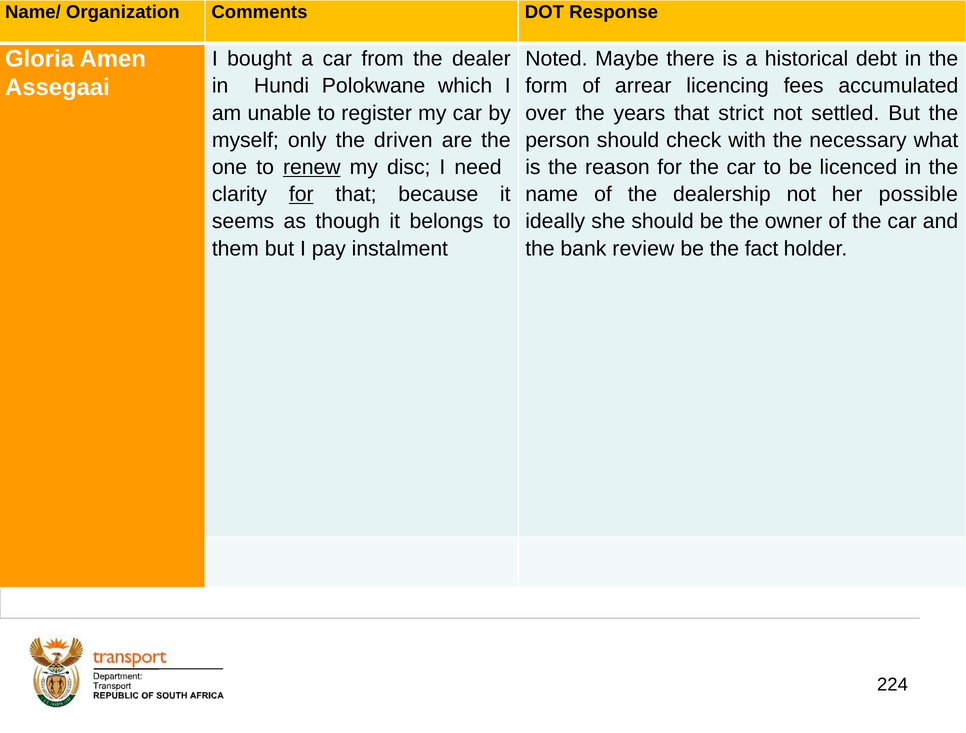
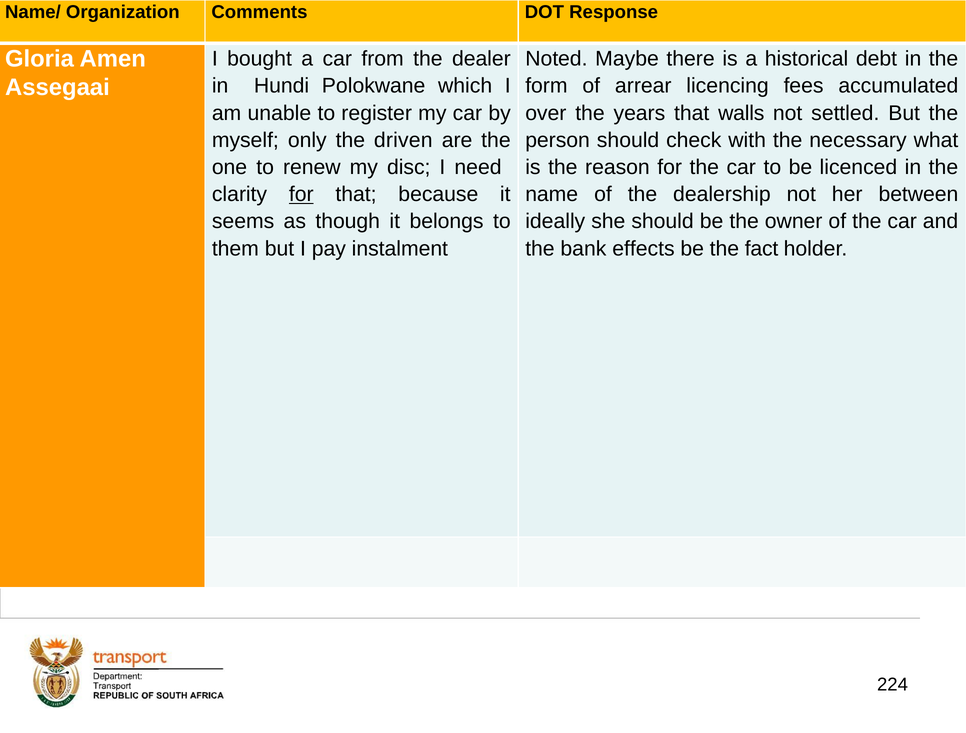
strict: strict -> walls (741, 113)
renew underline: present -> none (312, 167)
possible: possible -> between (918, 194)
review: review -> effects (643, 249)
